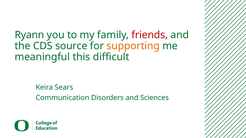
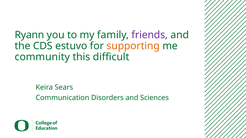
friends colour: red -> purple (150, 35)
source: source -> estuvo (71, 46)
meaningful: meaningful -> community (42, 57)
